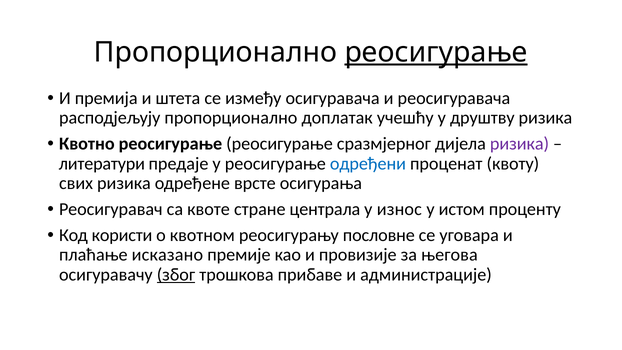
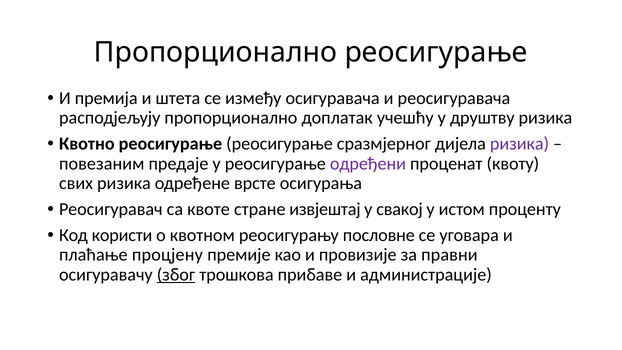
реосигурање underline: present -> none (436, 52)
литератури: литератури -> повезаним (102, 164)
одређени colour: blue -> purple (368, 164)
централа: централа -> извјештај (325, 209)
износ: износ -> свакој (400, 209)
исказано: исказано -> процјену (167, 255)
његова: његова -> правни (449, 255)
